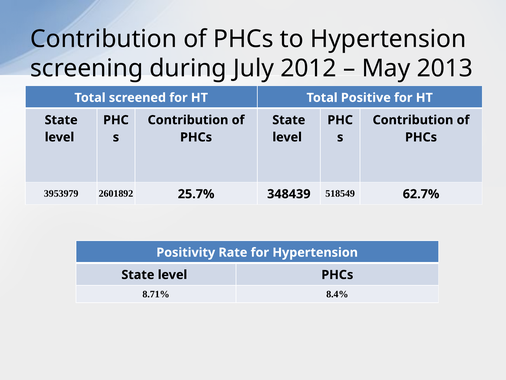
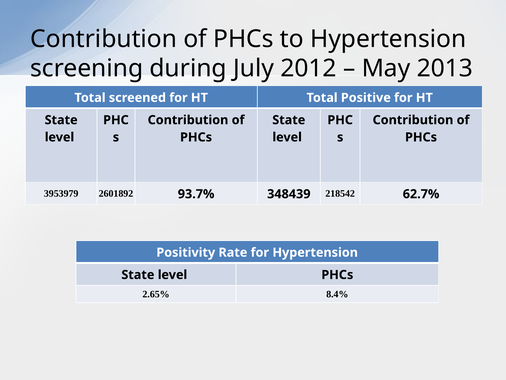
25.7%: 25.7% -> 93.7% (196, 194)
518549: 518549 -> 218542 (340, 193)
8.71%: 8.71% -> 2.65% (156, 294)
